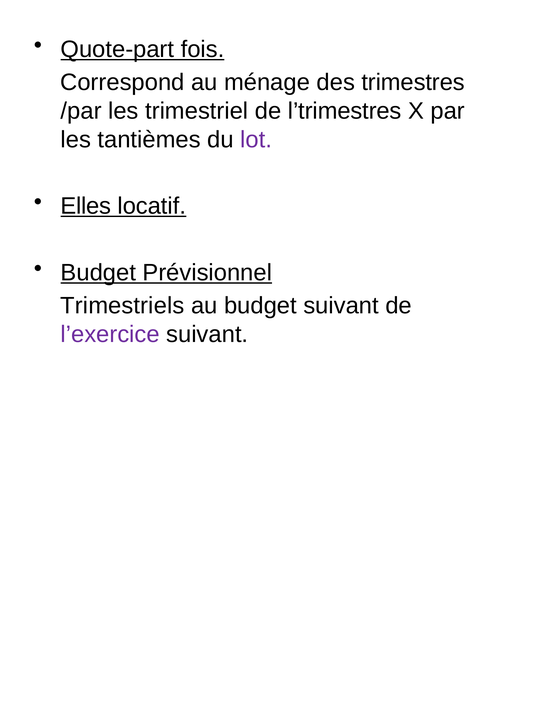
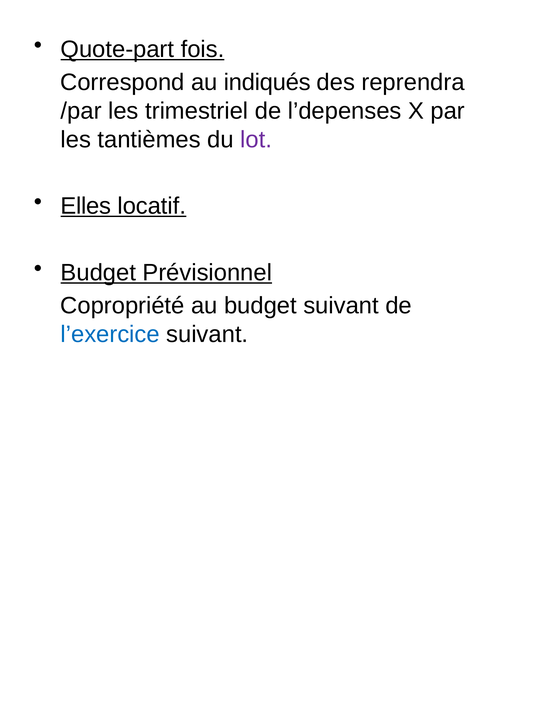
ménage: ménage -> indiqués (267, 82)
trimestres: trimestres -> reprendra (413, 82)
l’trimestres: l’trimestres -> l’depenses (345, 111)
Trimestriels: Trimestriels -> Copropriété (122, 306)
l’exercice colour: purple -> blue (110, 334)
